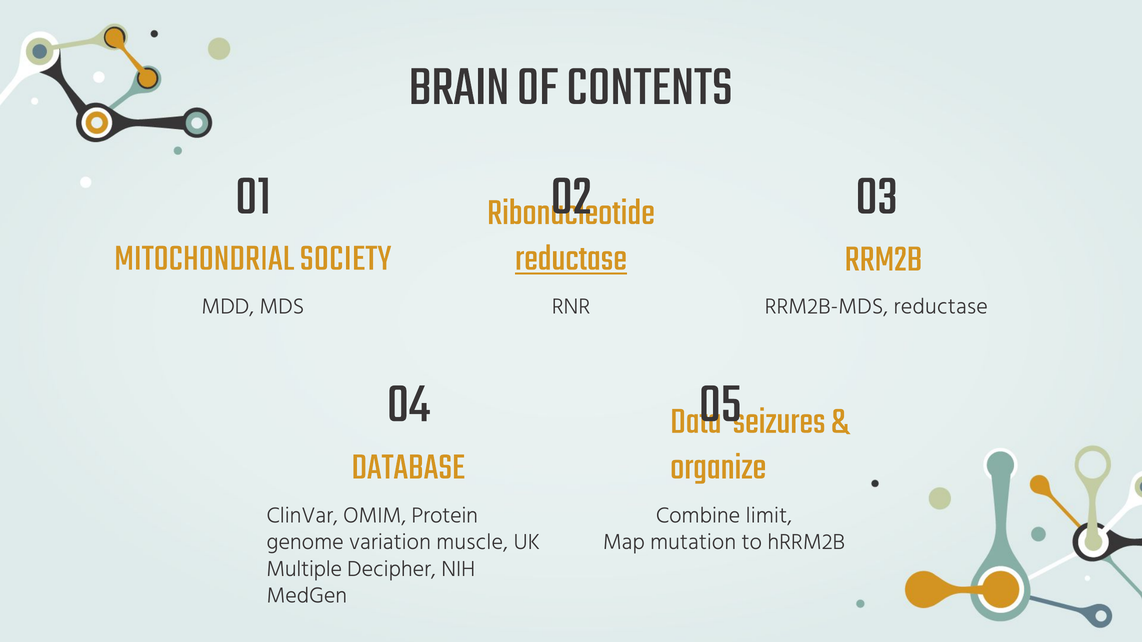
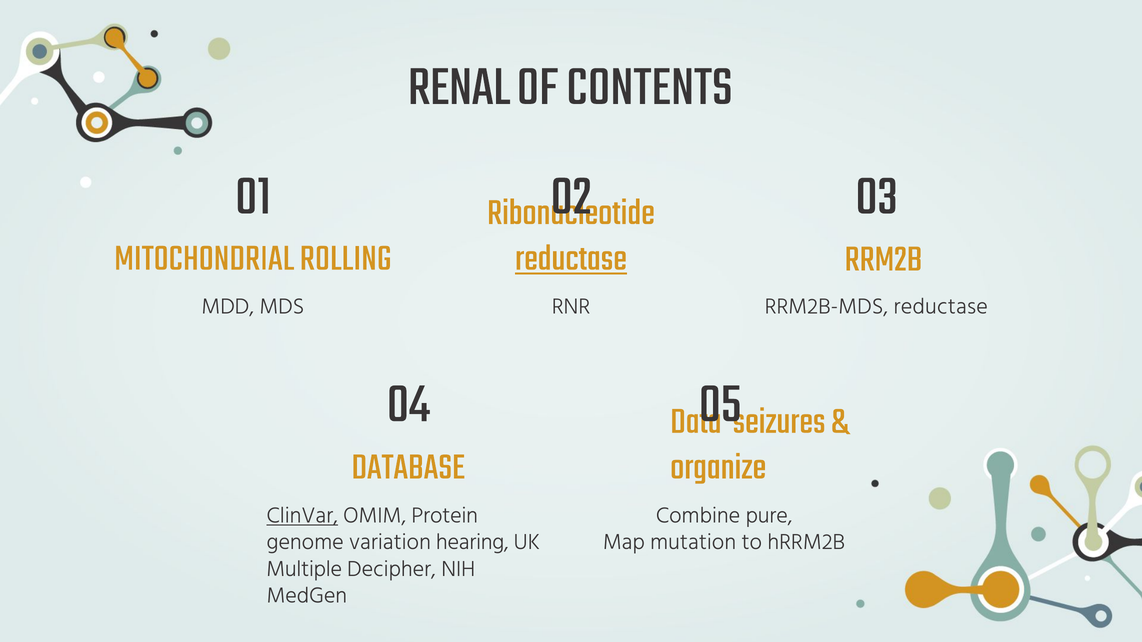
BRAIN: BRAIN -> RENAL (459, 85)
SOCIETY: SOCIETY -> ROLLING (346, 257)
ClinVar underline: none -> present (302, 516)
limit: limit -> pure (769, 516)
muscle: muscle -> hearing (472, 542)
